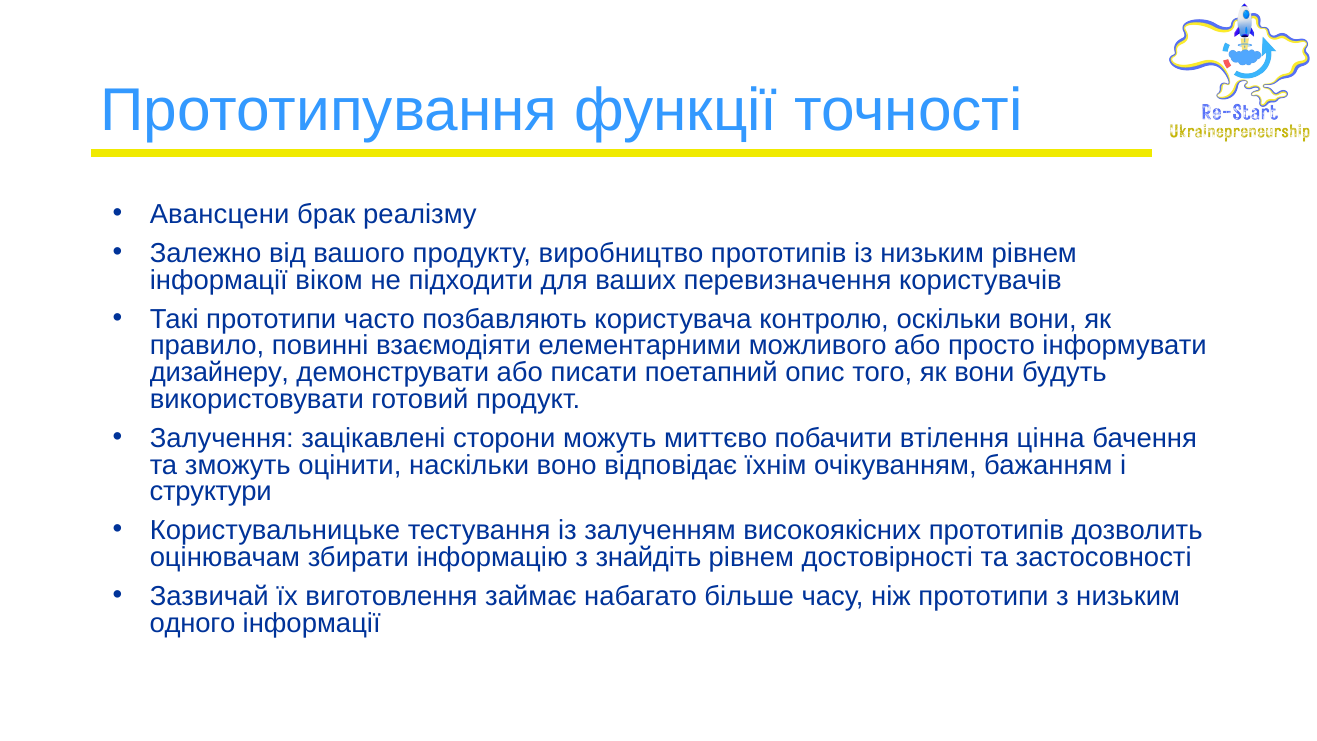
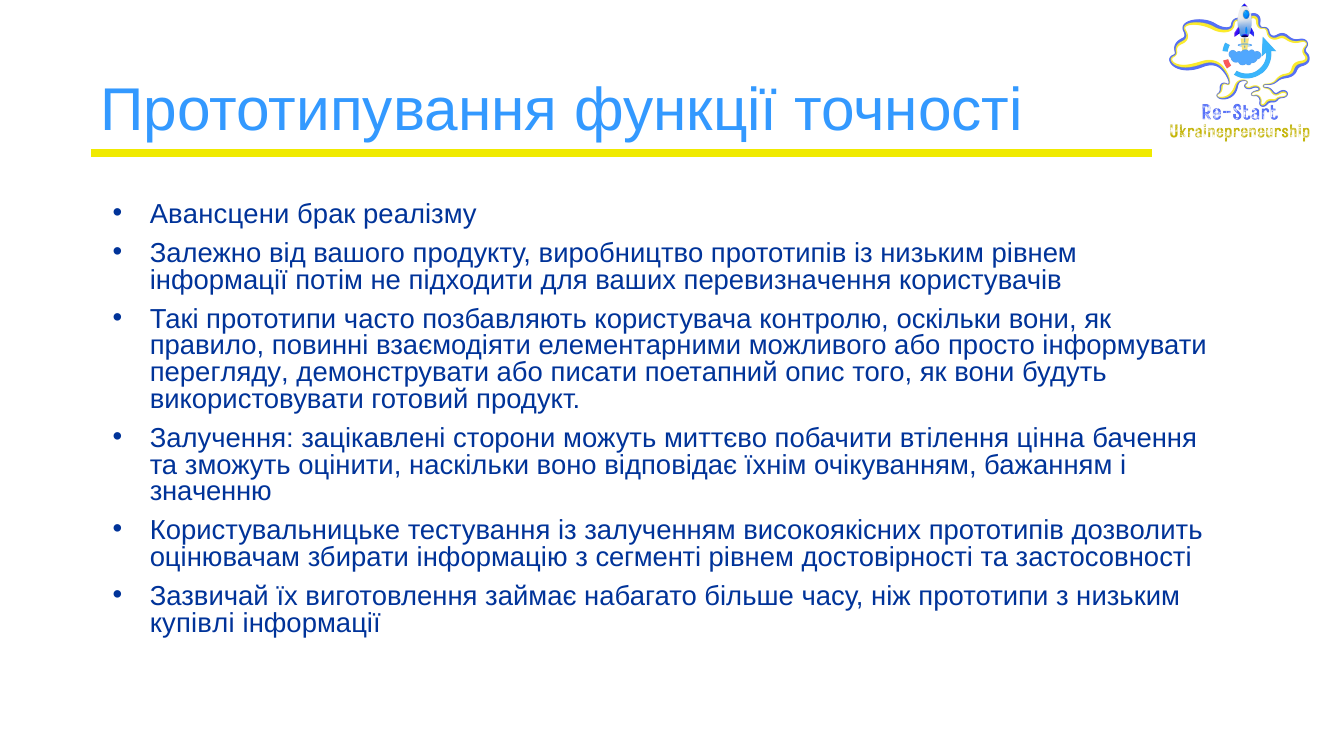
віком: віком -> потім (329, 280)
дизайнеру: дизайнеру -> перегляду (219, 372)
структури: структури -> значенню (211, 491)
знайдіть: знайдіть -> сегменті (648, 557)
одного: одного -> купівлі (192, 623)
